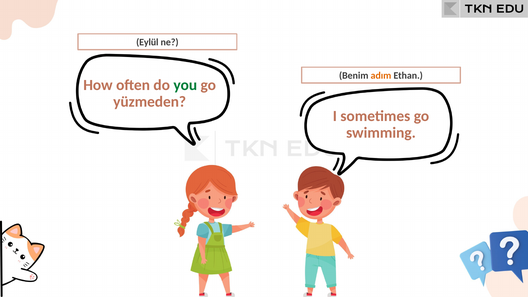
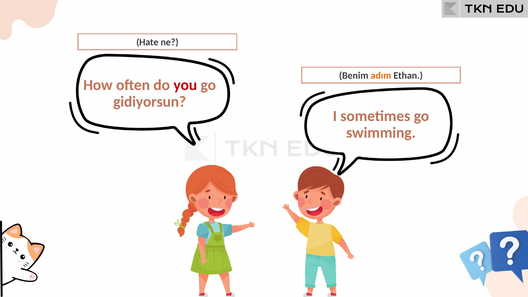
Eylül: Eylül -> Hate (147, 42)
you colour: green -> red (185, 85)
yüzmeden: yüzmeden -> gidiyorsun (150, 102)
